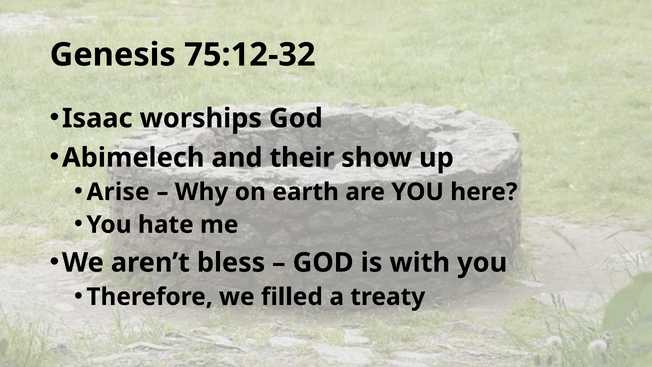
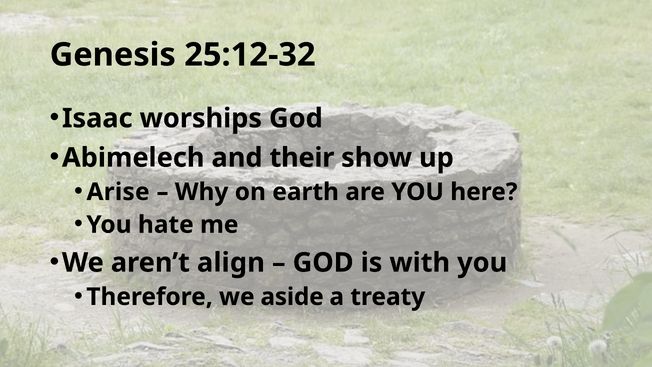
75:12-32: 75:12-32 -> 25:12-32 (250, 55)
bless: bless -> align (231, 263)
filled: filled -> aside (292, 297)
